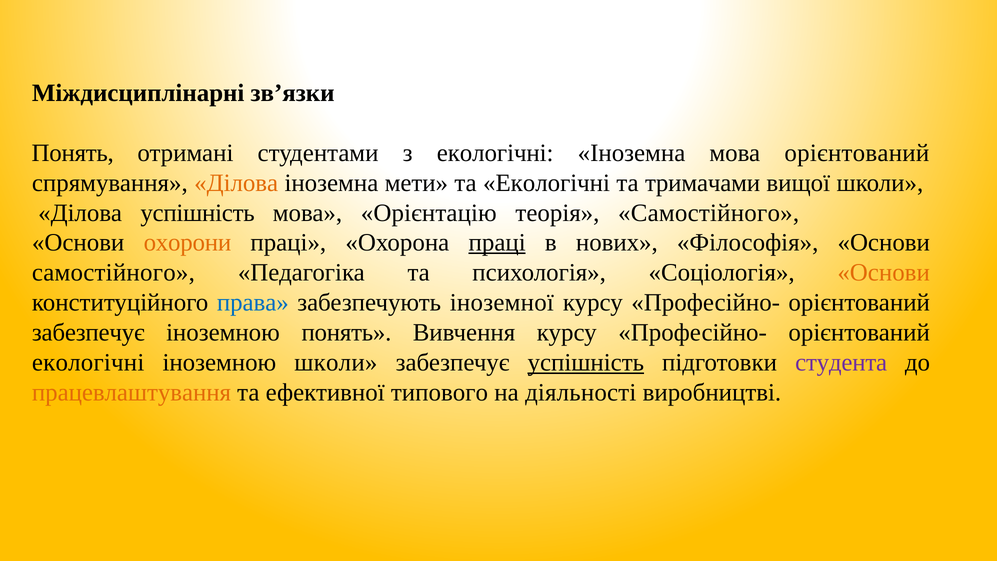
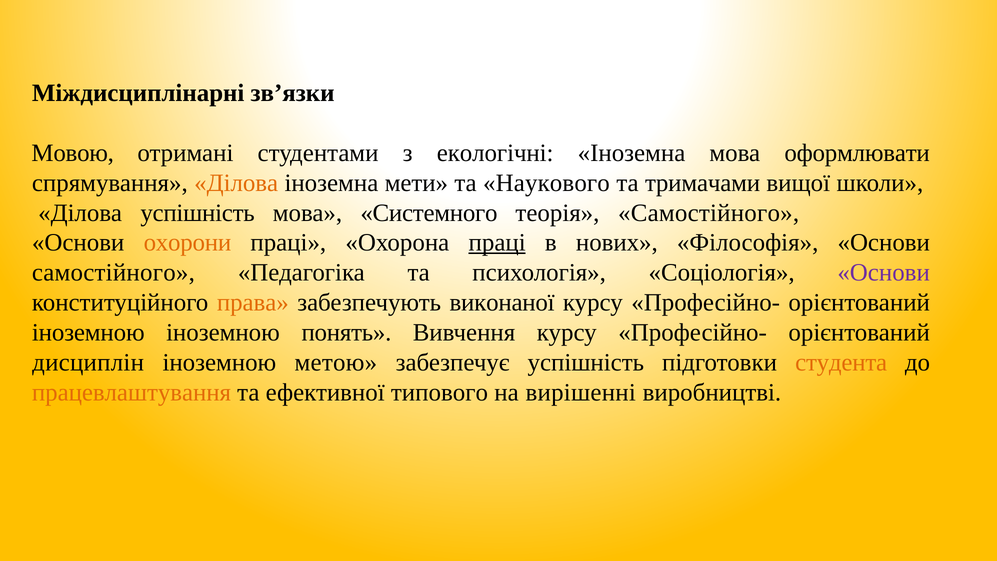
Понять: Понять -> Мовою (73, 153)
мова орієнтований: орієнтований -> оформлювати (857, 153)
та Екологічні: Екологічні -> Наукового (546, 183)
Орієнтацію: Орієнтацію -> Системного (429, 213)
Основи colour: orange -> purple (884, 273)
права colour: blue -> orange (253, 302)
іноземної: іноземної -> виконаної (502, 302)
забезпечує: забезпечує -> іноземною (88, 332)
екологічні: екологічні -> дисциплін (88, 362)
іноземною школи: школи -> метою (336, 362)
успішність underline: present -> none (586, 362)
студента colour: purple -> orange (841, 362)
діяльності: діяльності -> вирішенні (581, 392)
